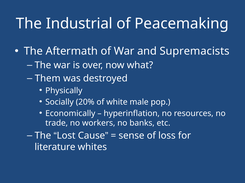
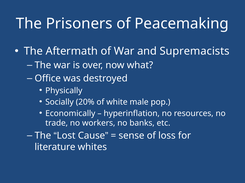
Industrial: Industrial -> Prisoners (79, 24)
Them: Them -> Office (48, 79)
